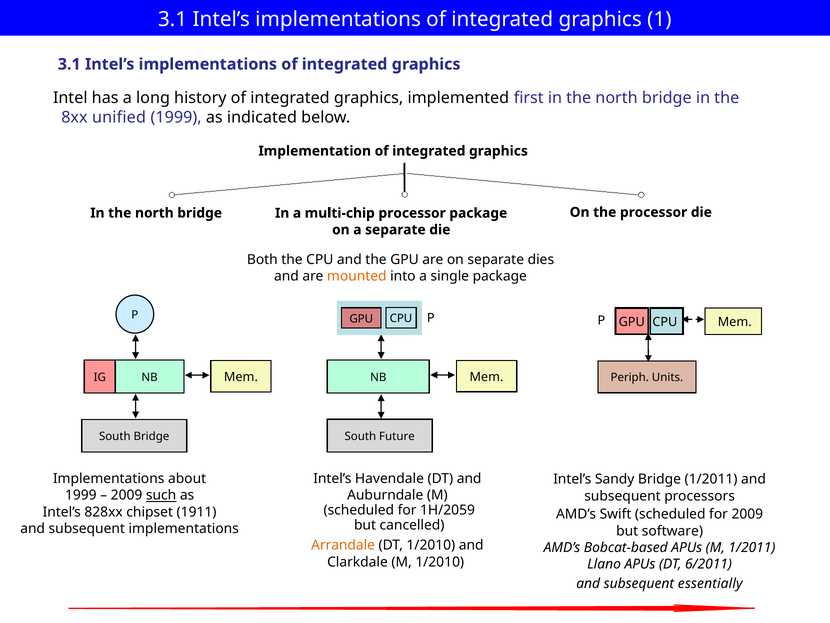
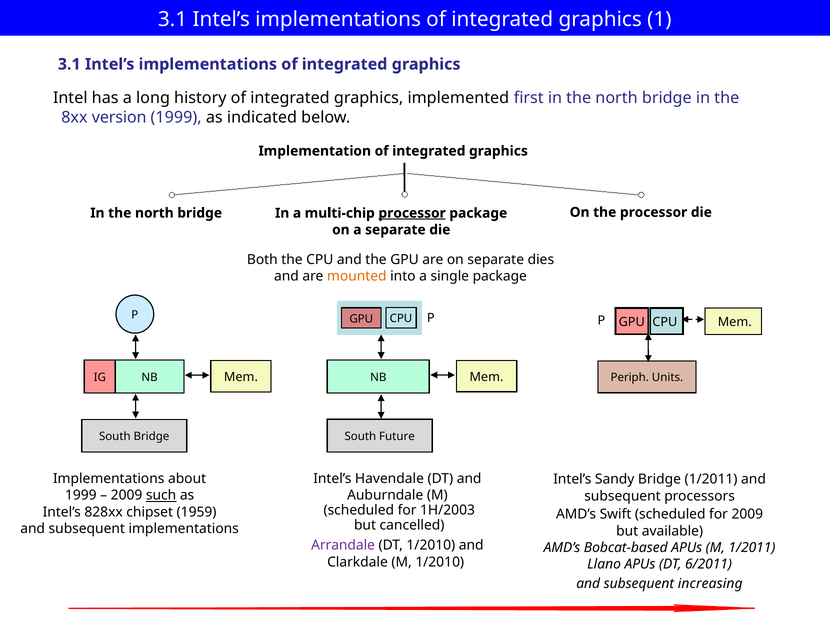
unified: unified -> version (119, 117)
processor underline: none -> present (412, 213)
1H/2059: 1H/2059 -> 1H/2003 (447, 510)
1911: 1911 -> 1959 (197, 512)
software: software -> available (672, 531)
Arrandale colour: orange -> purple (343, 545)
essentially: essentially -> increasing (710, 583)
